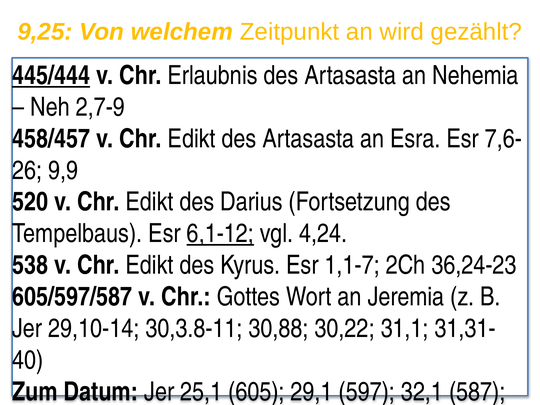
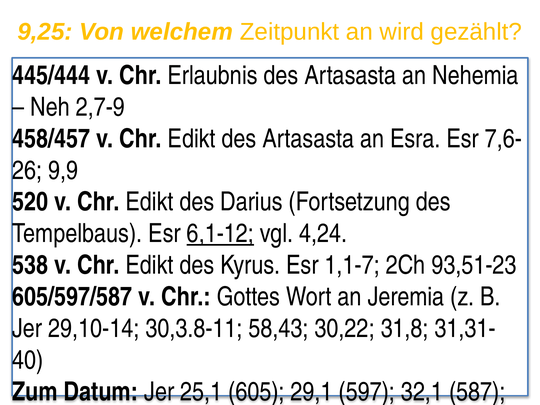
445/444 underline: present -> none (51, 75)
36,24-23: 36,24-23 -> 93,51-23 (474, 265)
30,88: 30,88 -> 58,43 (279, 329)
31,1: 31,1 -> 31,8 (405, 329)
